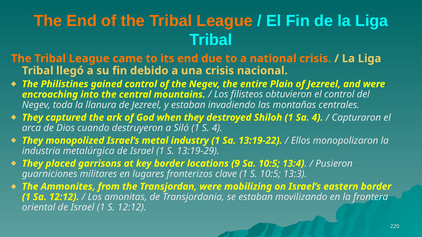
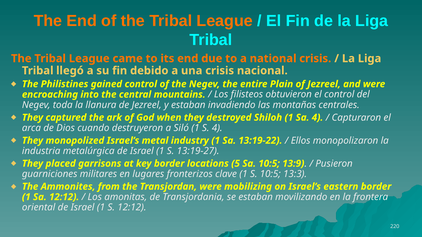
13:19-29: 13:19-29 -> 13:19-27 (198, 151)
9: 9 -> 5 (236, 164)
13:4: 13:4 -> 13:9 (293, 164)
